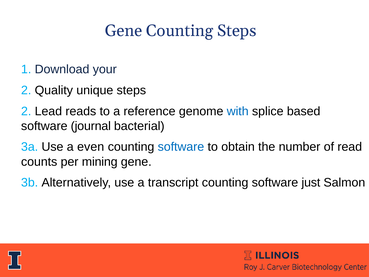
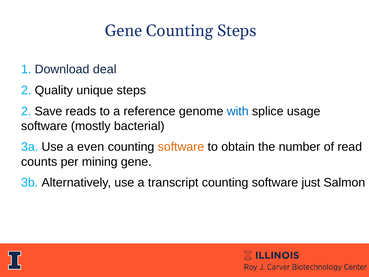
your: your -> deal (105, 69)
Lead: Lead -> Save (48, 111)
based: based -> usage (304, 111)
journal: journal -> mostly (91, 126)
software colour: blue -> orange (181, 147)
